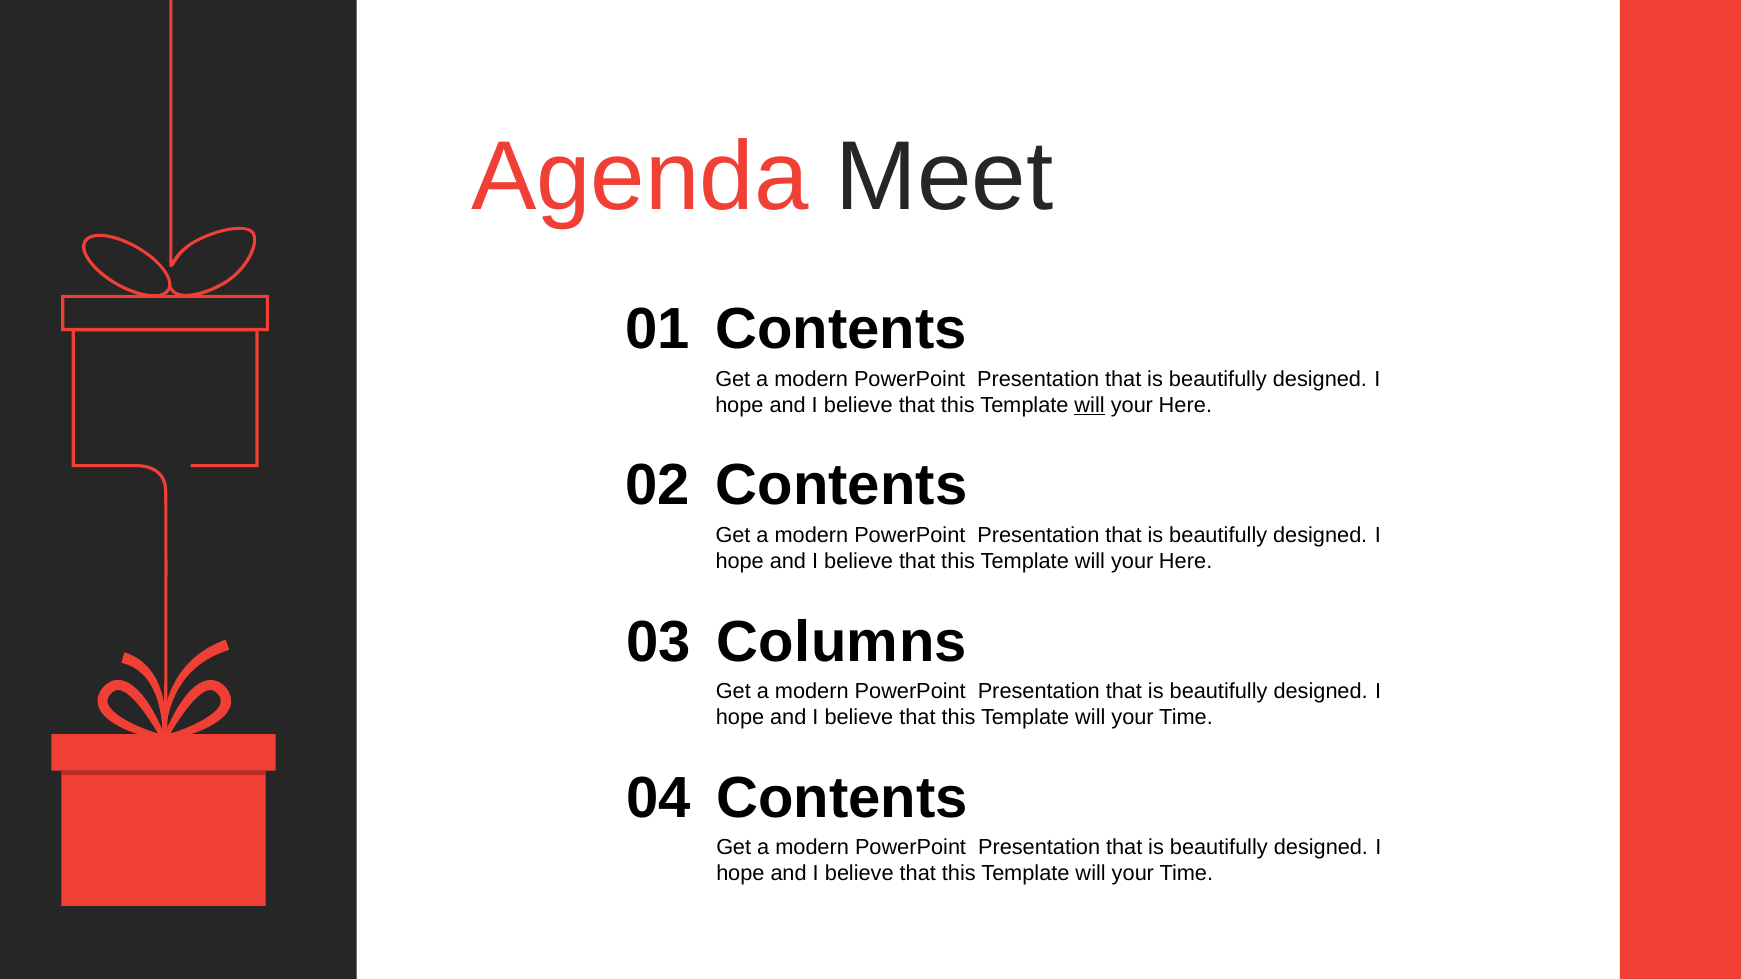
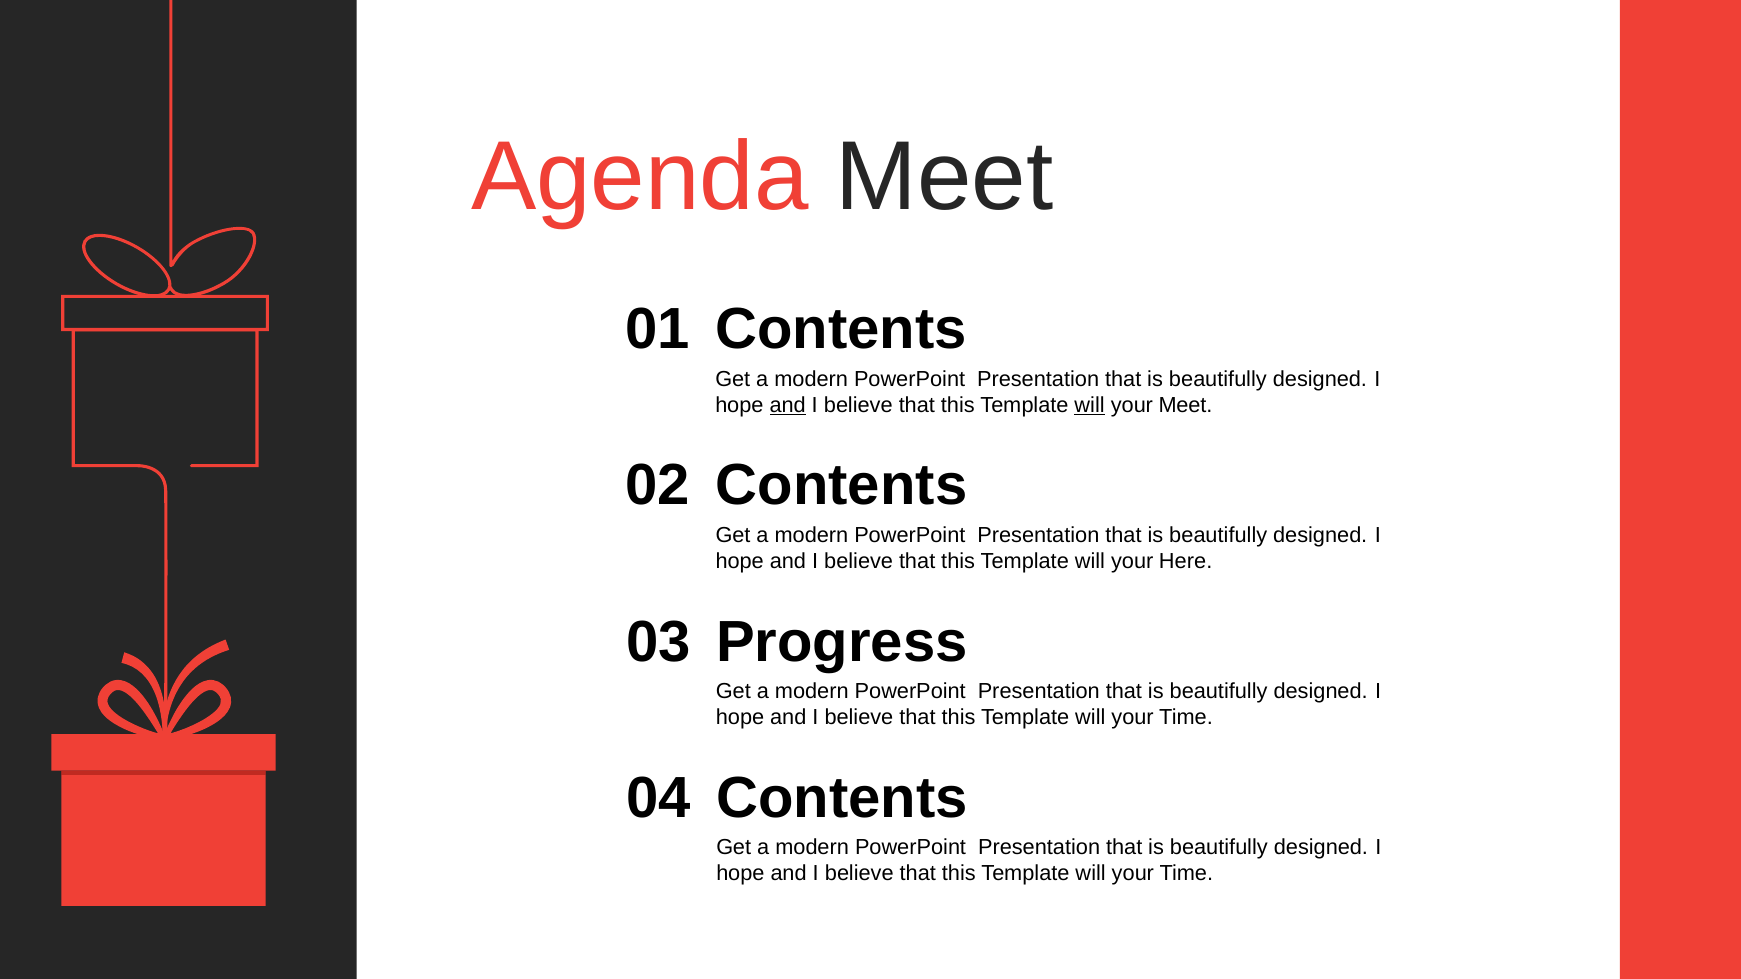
and underline: none -> present (788, 405)
Here: Here -> Meet (1185, 405)
Columns: Columns -> Progress (842, 642)
